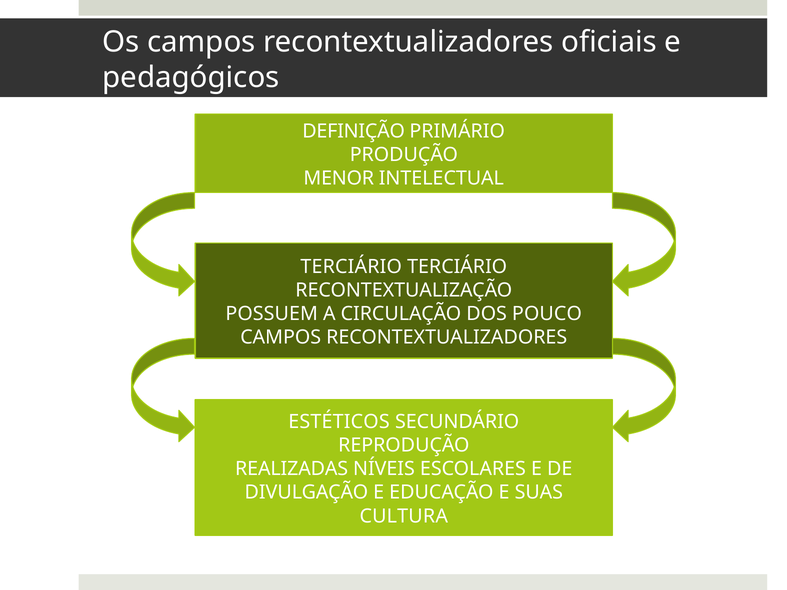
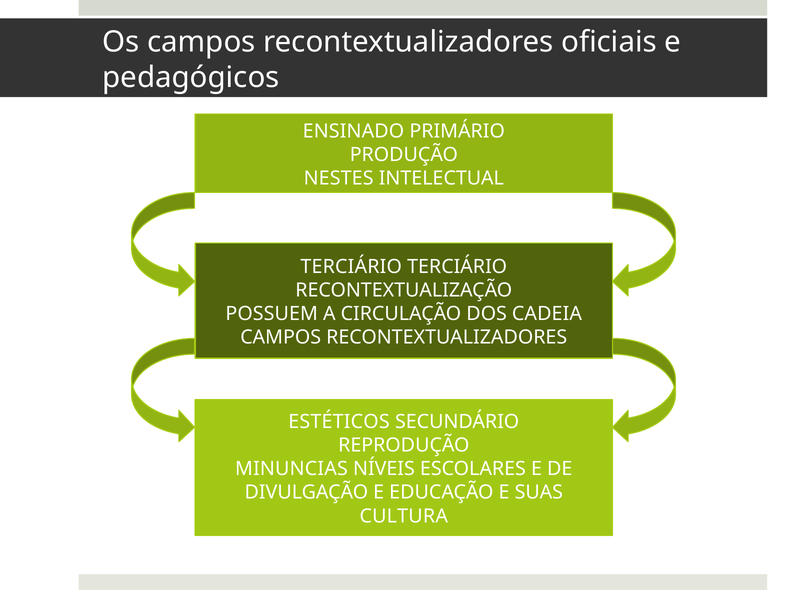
DEFINIÇÃO: DEFINIÇÃO -> ENSINADO (353, 131)
MENOR: MENOR -> NESTES (339, 178)
POUCO: POUCO -> CADEIA (547, 314)
REALIZADAS: REALIZADAS -> MINUNCIAS (291, 469)
